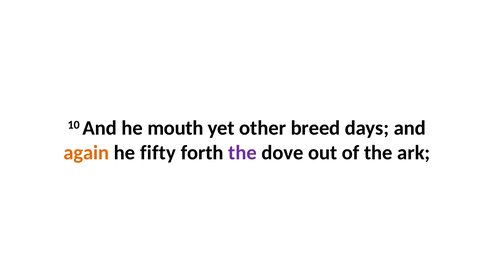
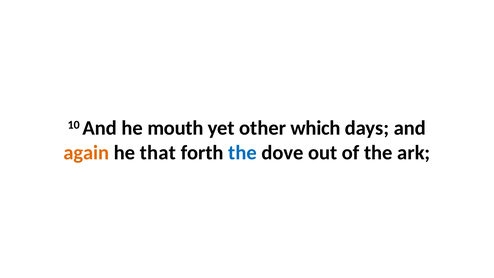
breed: breed -> which (316, 128)
fifty: fifty -> that (158, 153)
the colour: purple -> blue (243, 153)
